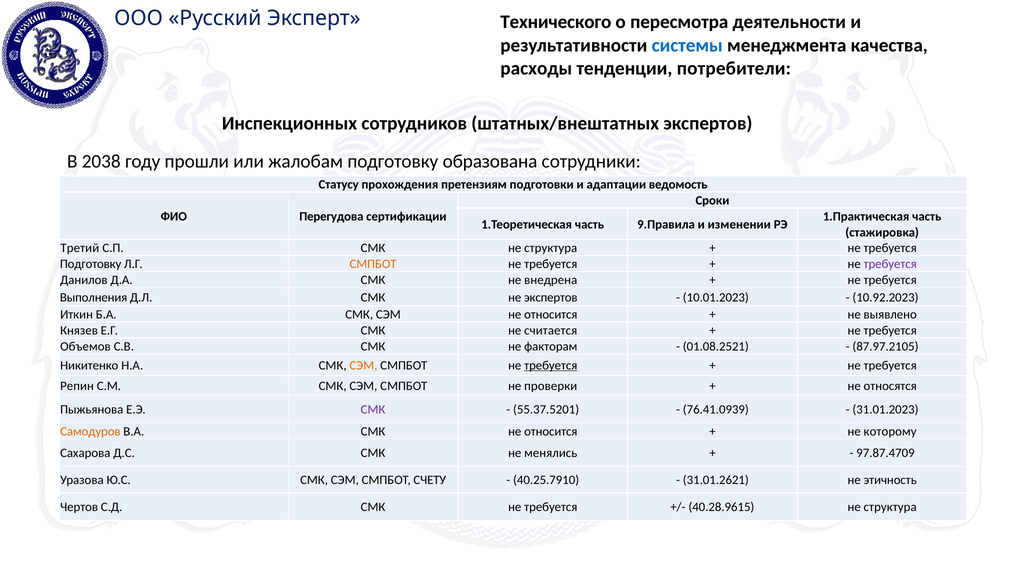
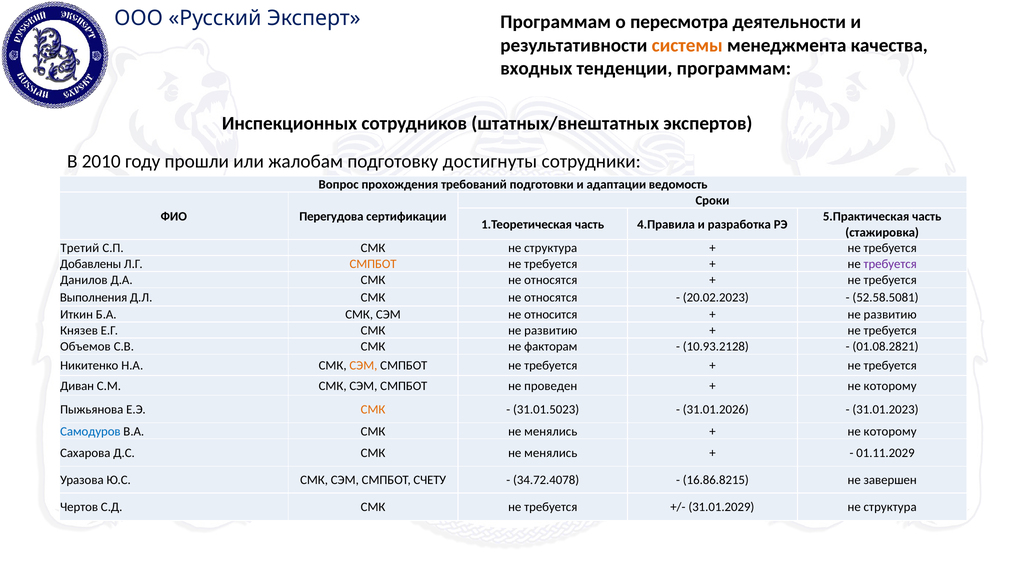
Технического: Технического -> Программам (556, 22)
системы colour: blue -> orange (687, 45)
расходы: расходы -> входных (536, 68)
тенденции потребители: потребители -> программам (734, 68)
2038: 2038 -> 2010 (101, 162)
образована: образована -> достигнуты (490, 162)
Статусу: Статусу -> Вопрос (339, 185)
претензиям: претензиям -> требований (474, 185)
1.Практическая: 1.Практическая -> 5.Практическая (866, 217)
9.Правила: 9.Правила -> 4.Правила (666, 225)
изменении: изменении -> разработка (739, 225)
Подготовку: Подготовку -> Добавлены (91, 264)
Д.А СМК не внедрена: внедрена -> относятся (551, 281)
Д.Л СМК не экспертов: экспертов -> относятся (551, 298)
10.01.2023: 10.01.2023 -> 20.02.2023 (716, 298)
10.92.2023: 10.92.2023 -> 52.58.5081 (886, 298)
выявлено: выявлено -> развитию (890, 315)
СМК не считается: считается -> развитию (551, 331)
01.08.2521: 01.08.2521 -> 10.93.2128 (716, 347)
87.97.2105: 87.97.2105 -> 01.08.2821 (886, 347)
требуется underline: present -> none (551, 366)
Репин: Репин -> Диван (77, 386)
проверки: проверки -> проведен (551, 386)
относятся: относятся -> которому (890, 386)
СМК colour: purple -> orange (373, 410)
55.37.5201: 55.37.5201 -> 31.01.5023 (546, 410)
76.41.0939: 76.41.0939 -> 31.01.2026 (716, 410)
Самодуров colour: orange -> blue (90, 432)
В.А СМК не относится: относится -> менялись (551, 432)
97.87.4709: 97.87.4709 -> 01.11.2029 (885, 453)
40.25.7910: 40.25.7910 -> 34.72.4078 (546, 481)
31.01.2621: 31.01.2621 -> 16.86.8215 (716, 481)
этичность: этичность -> завершен (890, 481)
40.28.9615: 40.28.9615 -> 31.01.2029 (721, 508)
